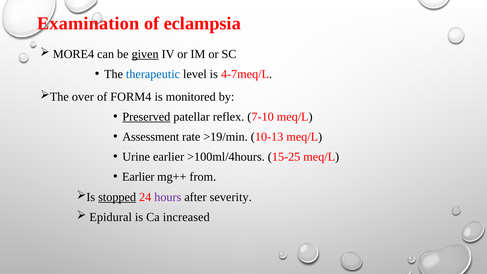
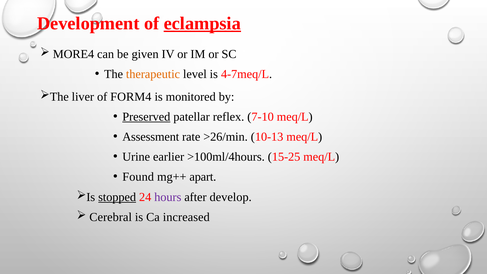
Examination: Examination -> Development (88, 23)
eclampsia underline: none -> present (202, 23)
given underline: present -> none (145, 54)
therapeutic colour: blue -> orange (153, 74)
over: over -> liver (83, 97)
>19/min: >19/min -> >26/min (226, 137)
Earlier: Earlier -> Found (138, 177)
from: from -> apart (203, 177)
severity: severity -> develop (231, 197)
Epidural: Epidural -> Cerebral (111, 217)
